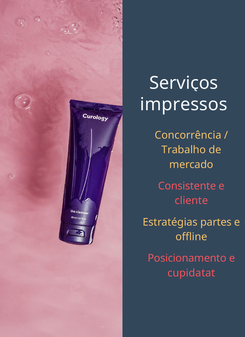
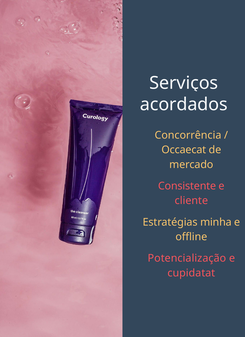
impressos: impressos -> acordados (184, 104)
Trabalho: Trabalho -> Occaecat (184, 150)
partes: partes -> minha (216, 222)
Posicionamento: Posicionamento -> Potencialização (187, 258)
